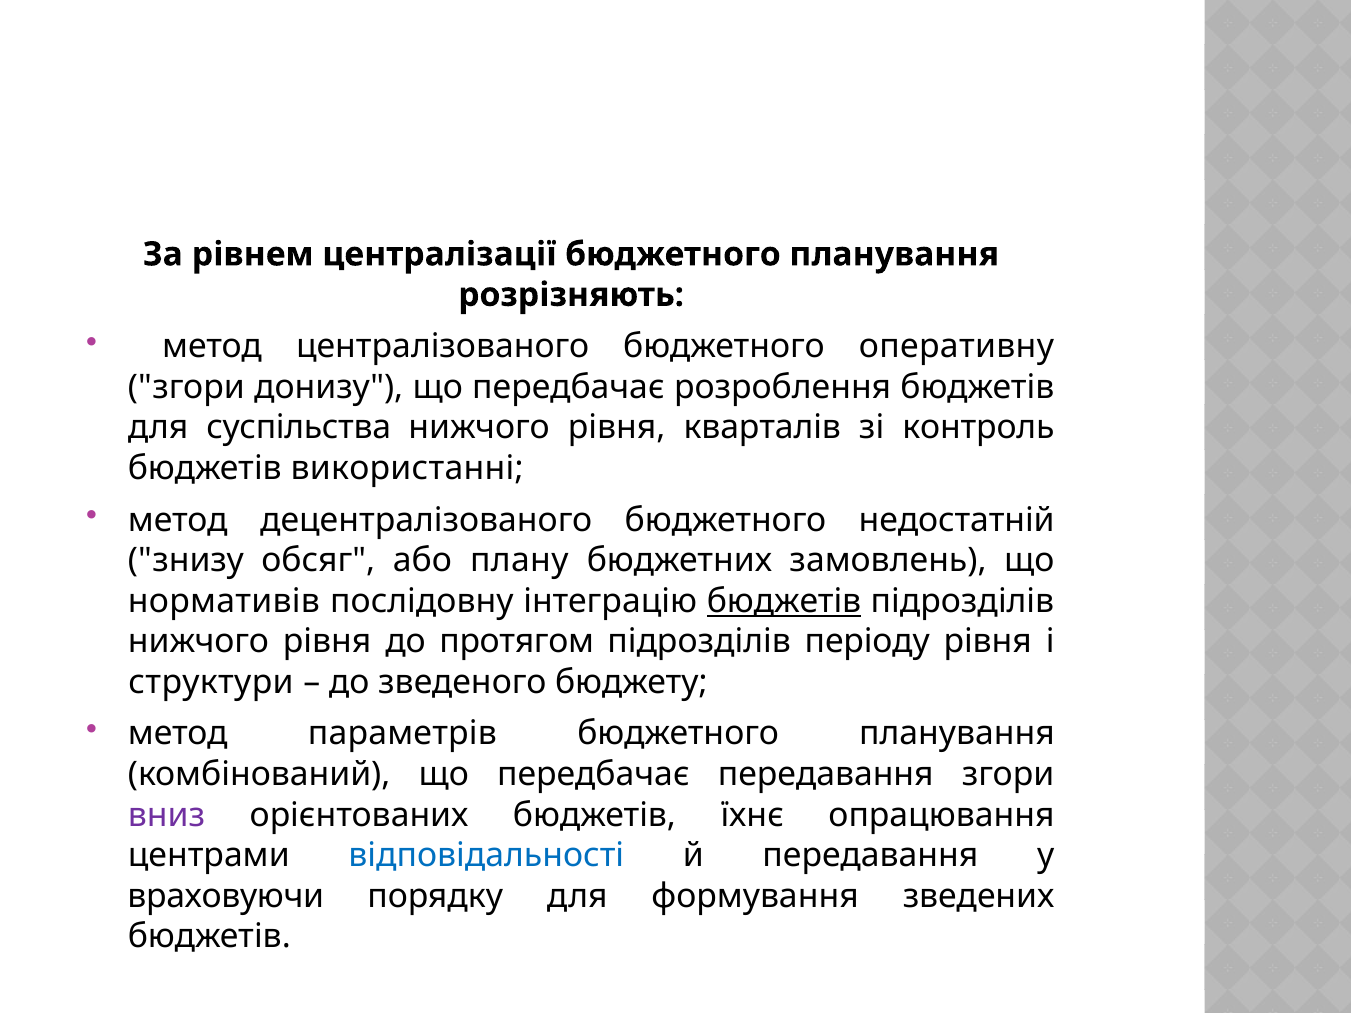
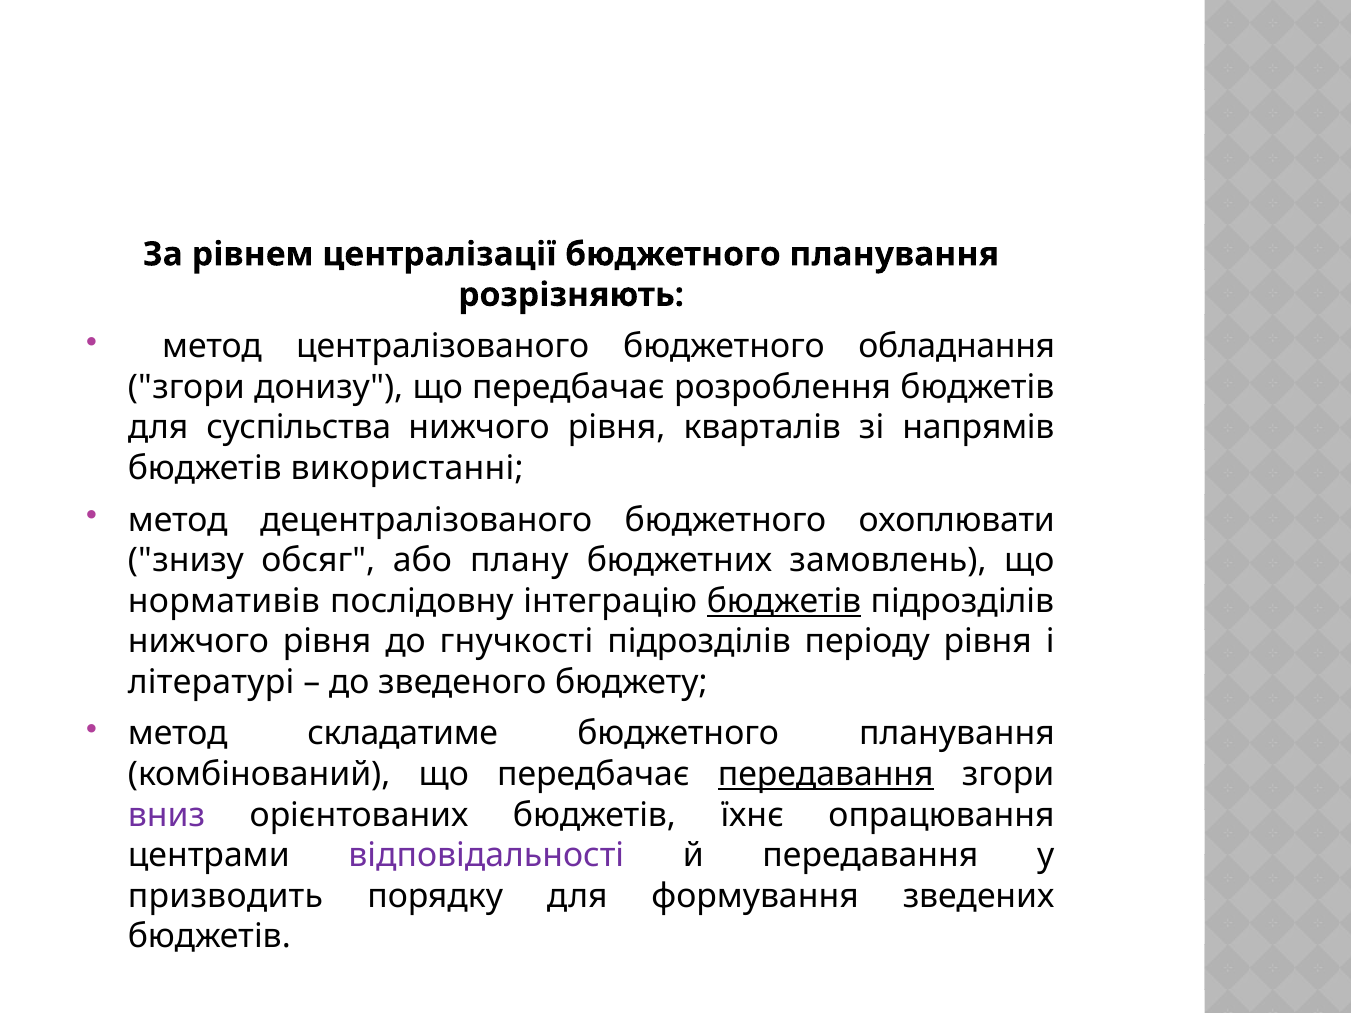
оперативну: оперативну -> обладнання (957, 347)
контроль: контроль -> напрямів (978, 428)
недостатній: недостатній -> охоплювати (957, 520)
протягом: протягом -> гнучкості (516, 642)
структури: структури -> літературі (211, 682)
параметрів: параметрів -> складатиме (403, 734)
передавання underline: none -> present (826, 775)
відповідальності colour: blue -> purple (486, 856)
враховуючи: враховуючи -> призводить (225, 896)
